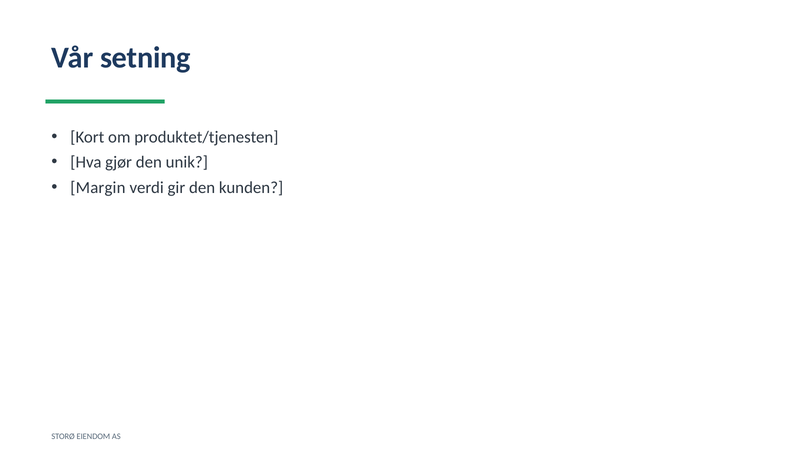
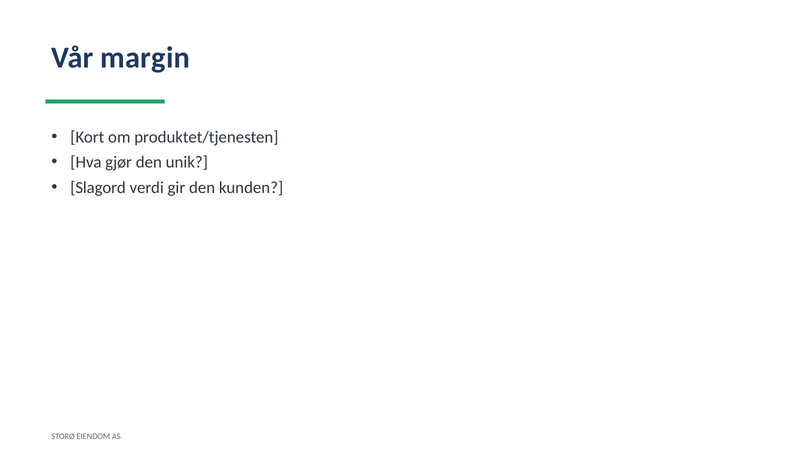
setning: setning -> margin (145, 58)
Margin: Margin -> Slagord (98, 187)
